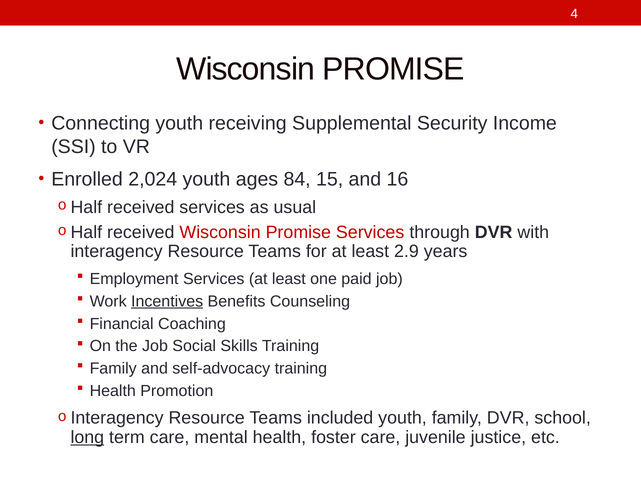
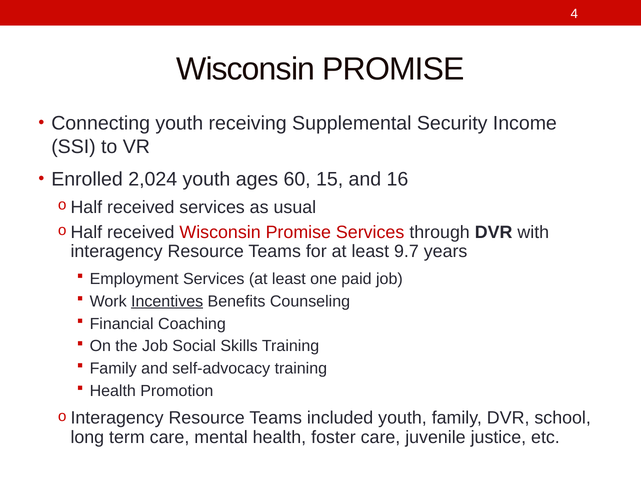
84: 84 -> 60 (297, 179)
2.9: 2.9 -> 9.7 (406, 251)
long underline: present -> none (87, 437)
